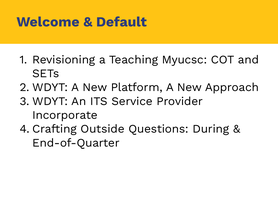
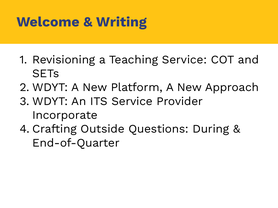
Default: Default -> Writing (121, 22)
Teaching Myucsc: Myucsc -> Service (184, 60)
